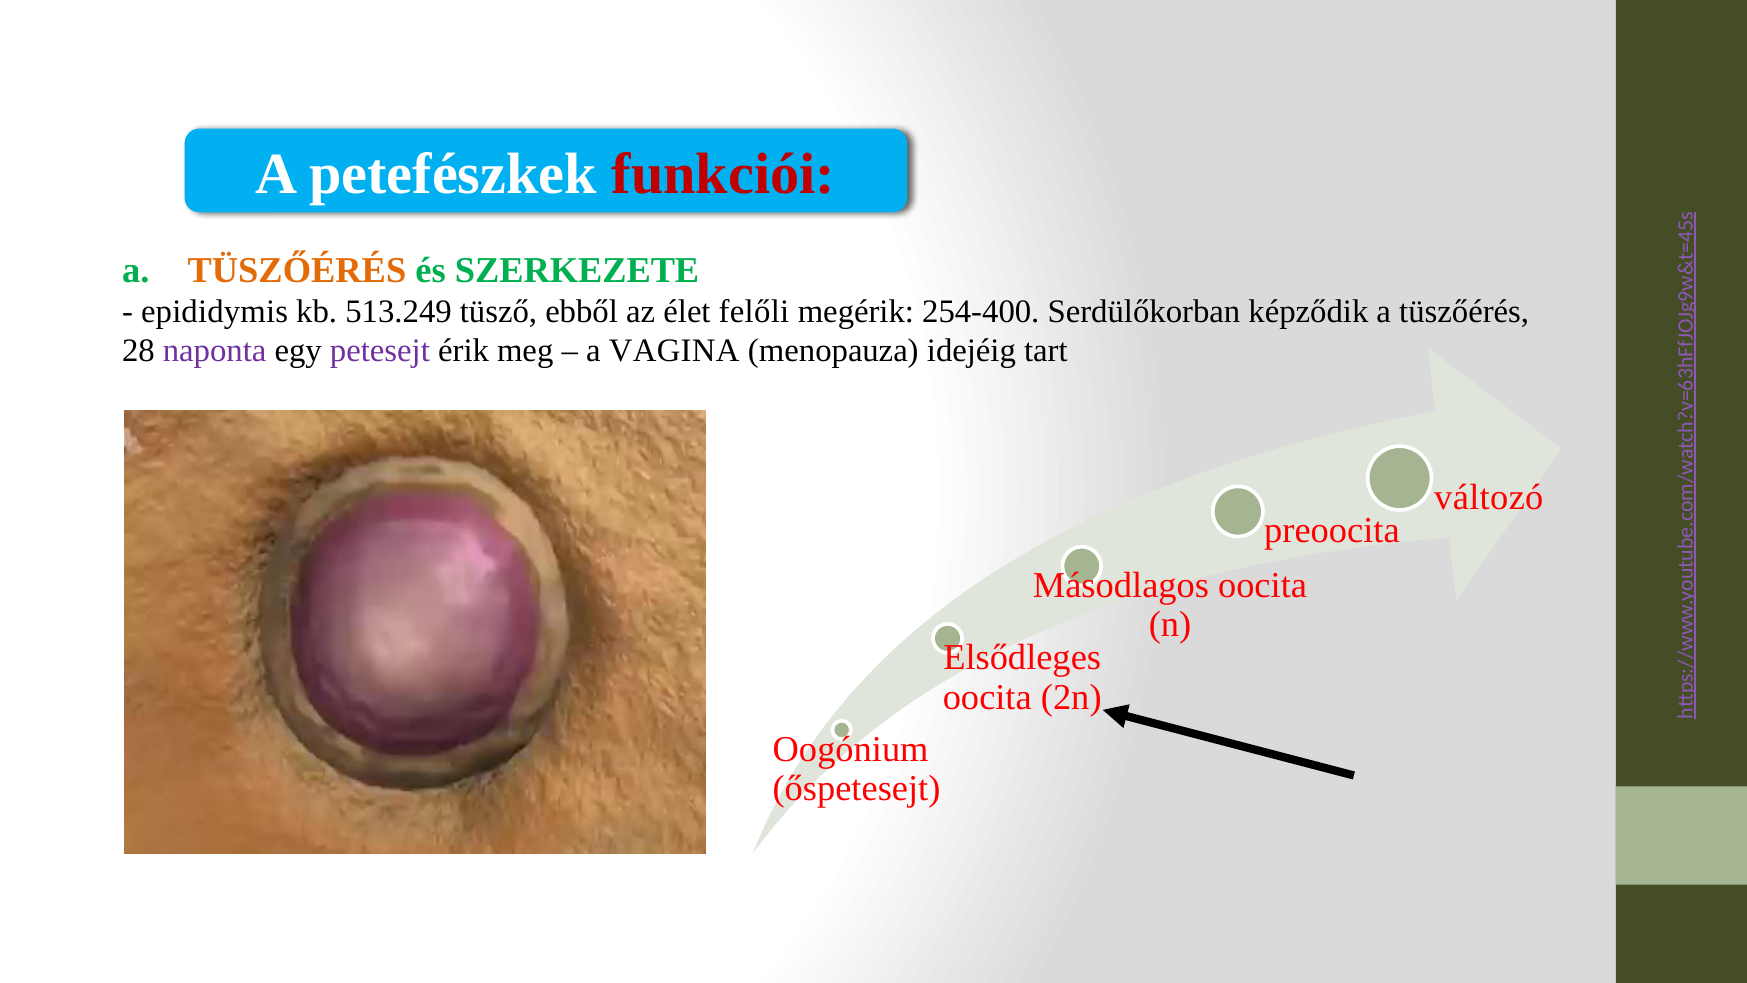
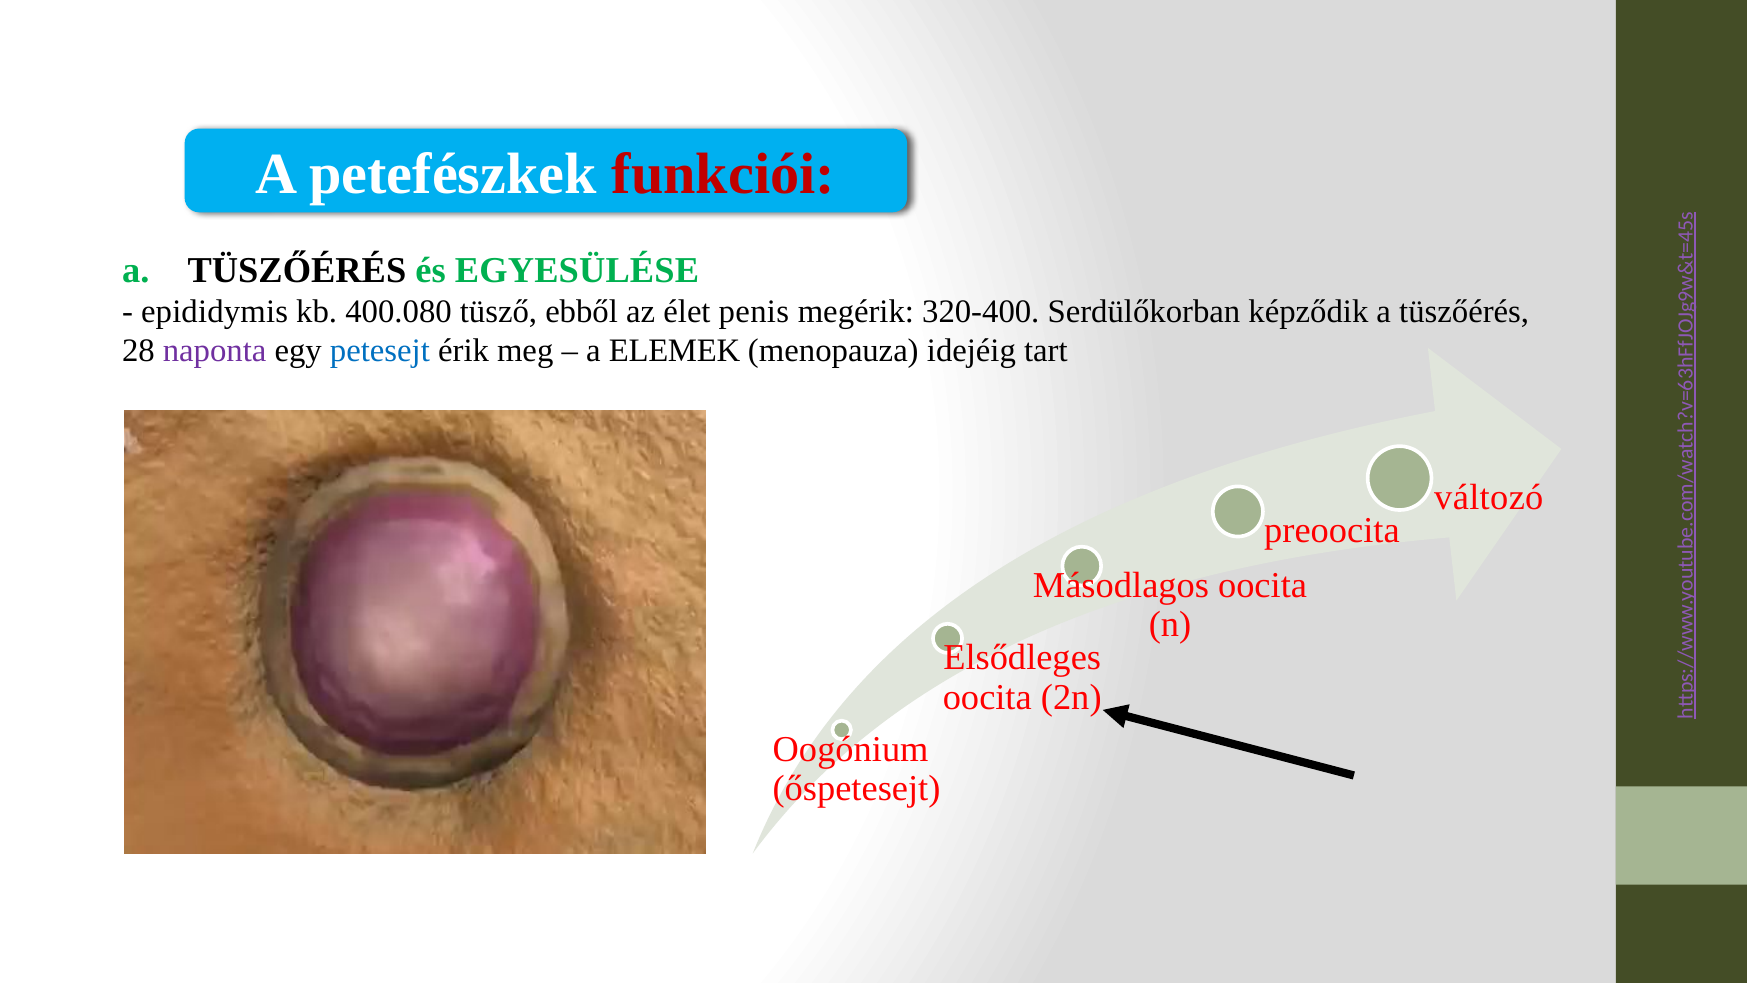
TÜSZŐÉRÉS colour: orange -> black (297, 270)
SZERKEZETE: SZERKEZETE -> EGYESÜLÉSE (577, 270)
513.249: 513.249 -> 400.080 (399, 311)
felőli: felőli -> penis (754, 311)
254-400: 254-400 -> 320-400 (981, 311)
petesejt colour: purple -> blue (380, 351)
VAGINA: VAGINA -> ELEMEK (674, 351)
